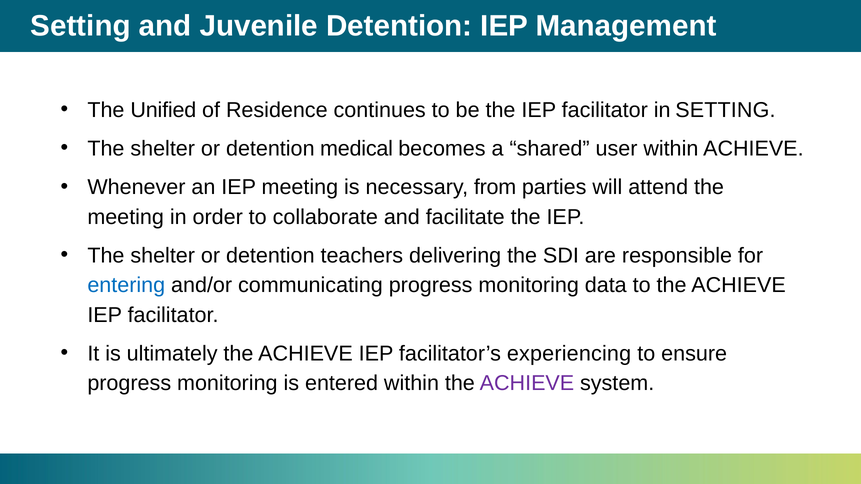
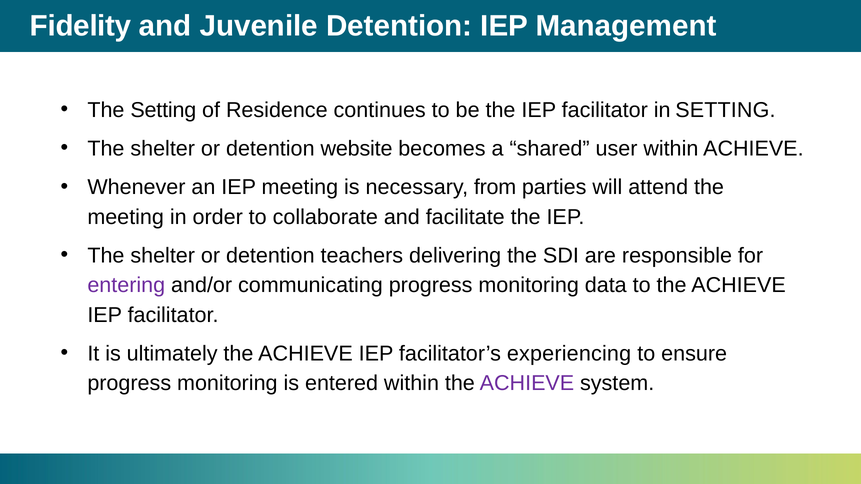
Setting: Setting -> Fidelity (81, 26)
The Unified: Unified -> Setting (163, 110)
medical: medical -> website (357, 149)
entering colour: blue -> purple (126, 285)
